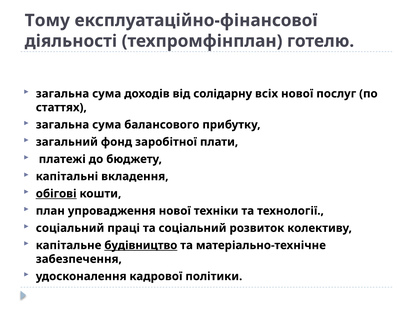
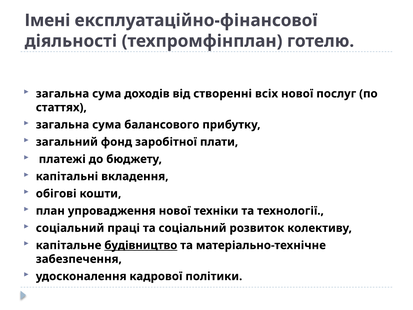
Тому: Тому -> Імені (47, 20)
солідарну: солідарну -> створенні (223, 94)
обігові underline: present -> none (56, 193)
